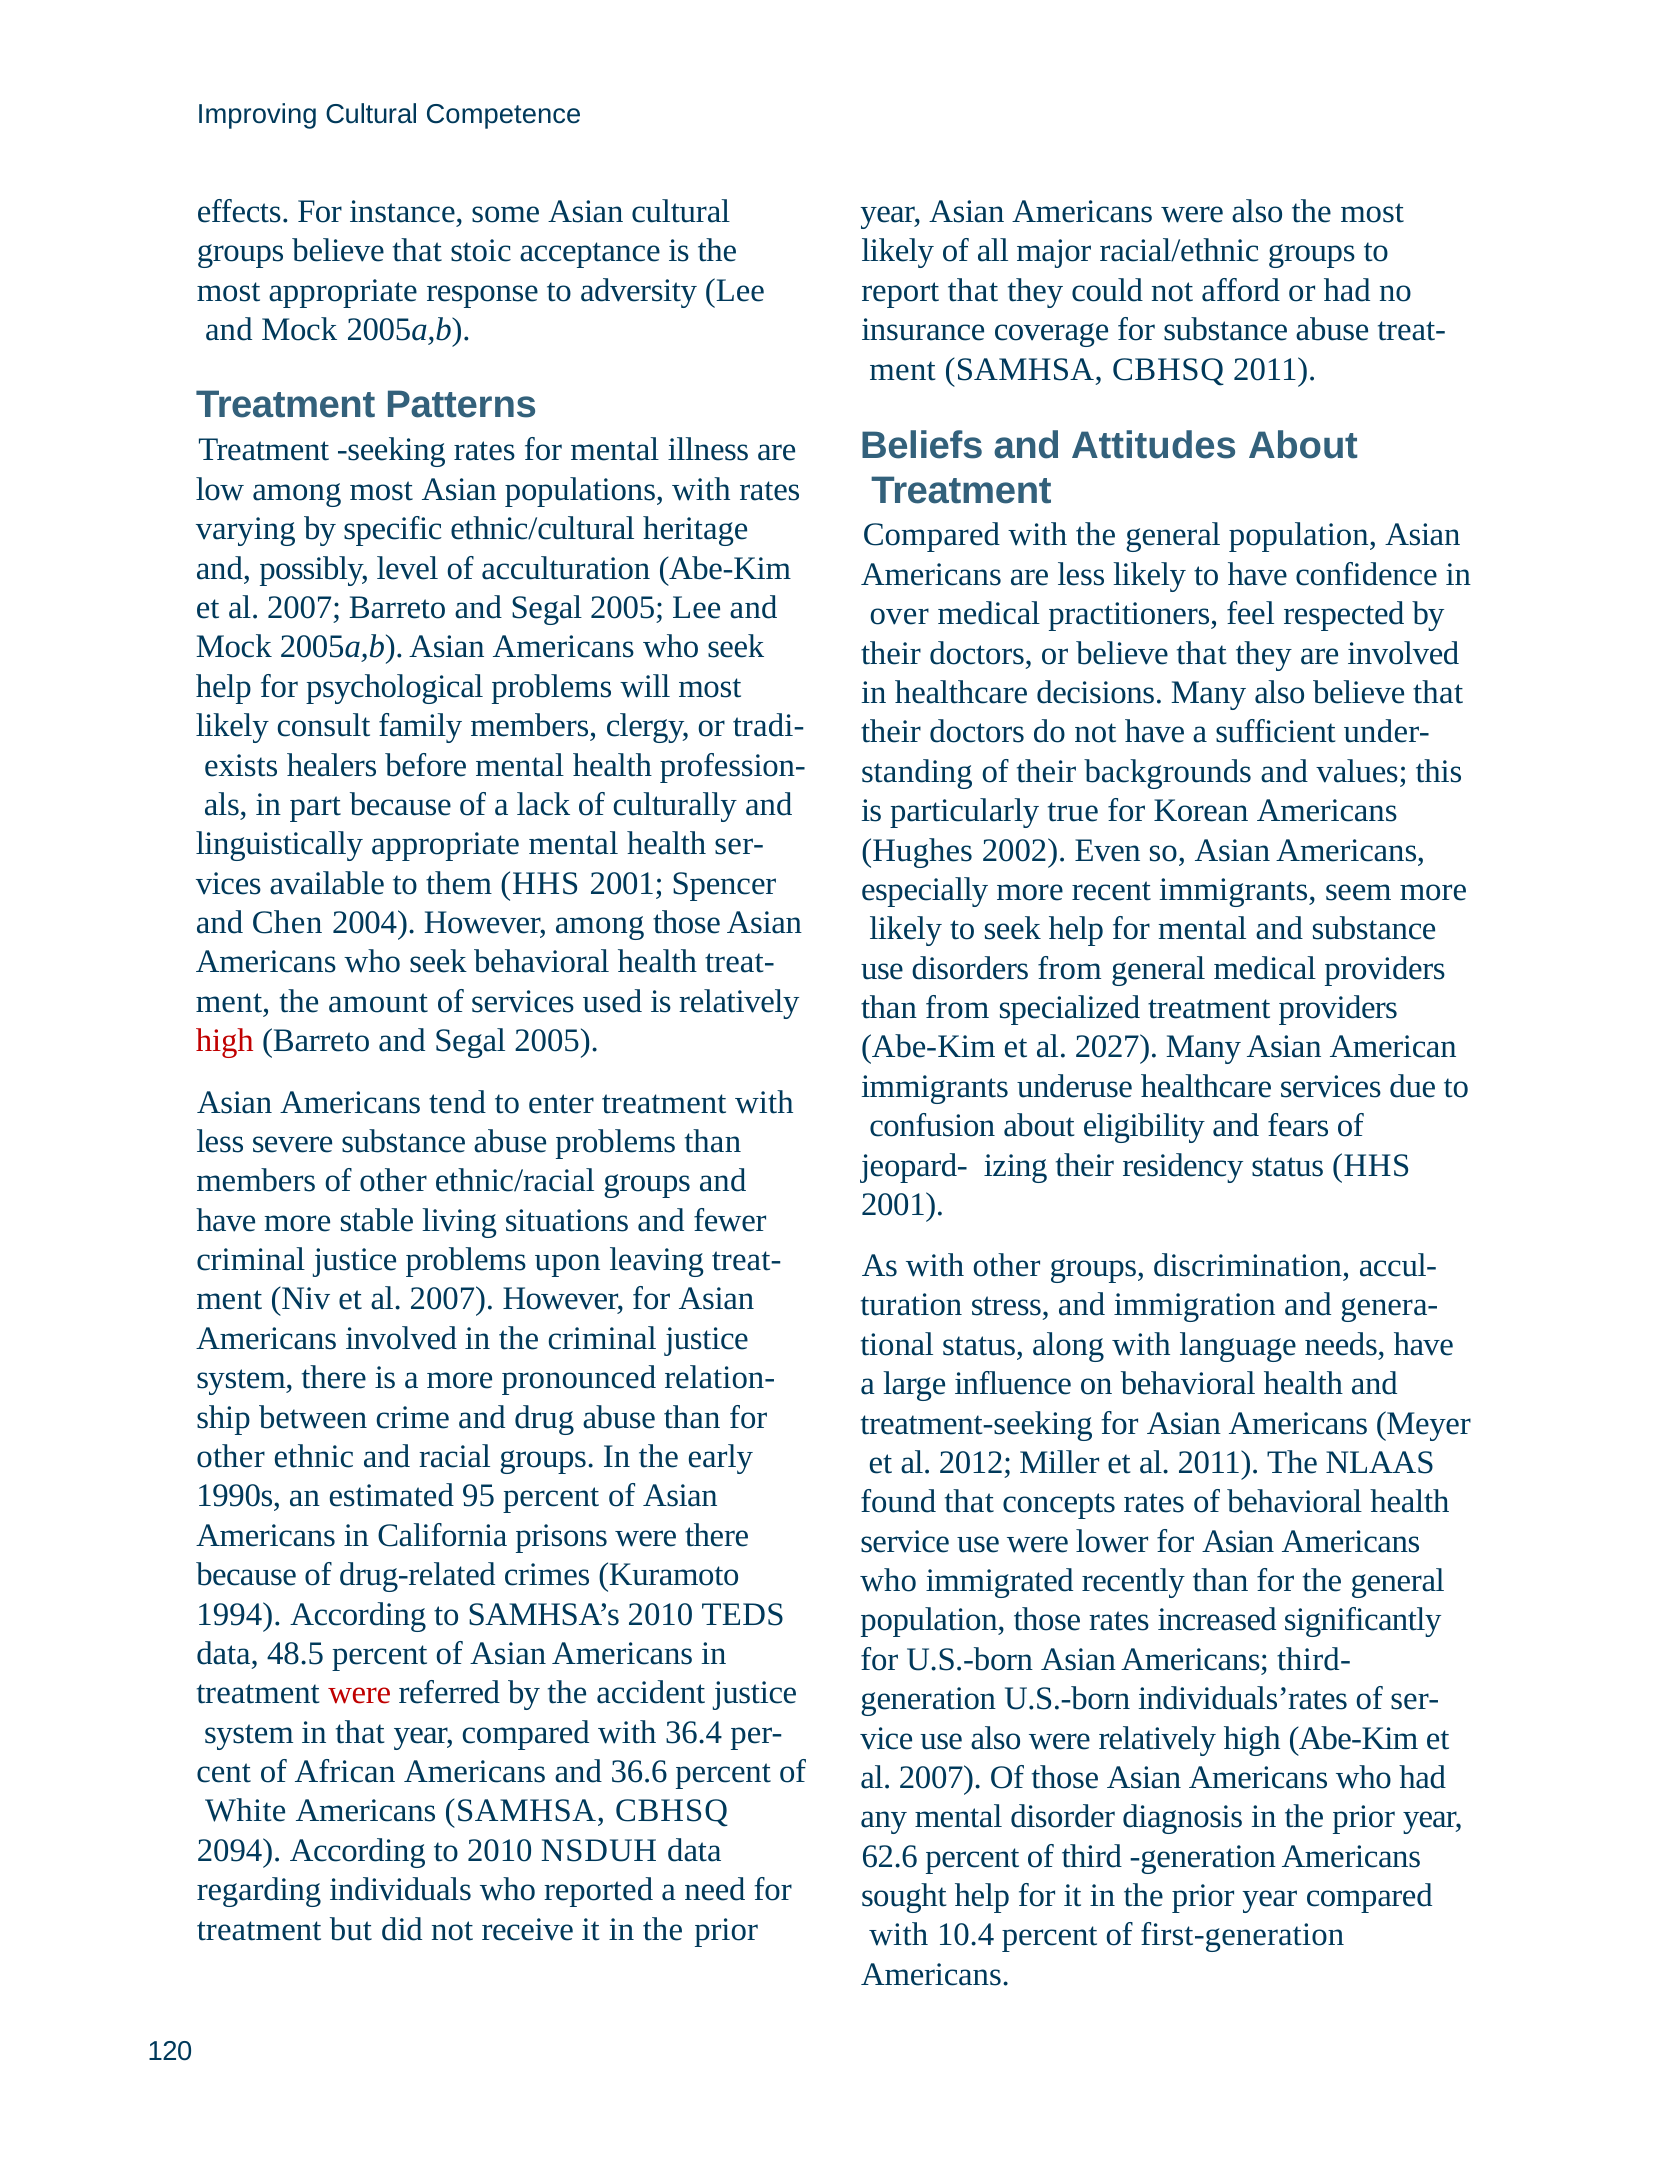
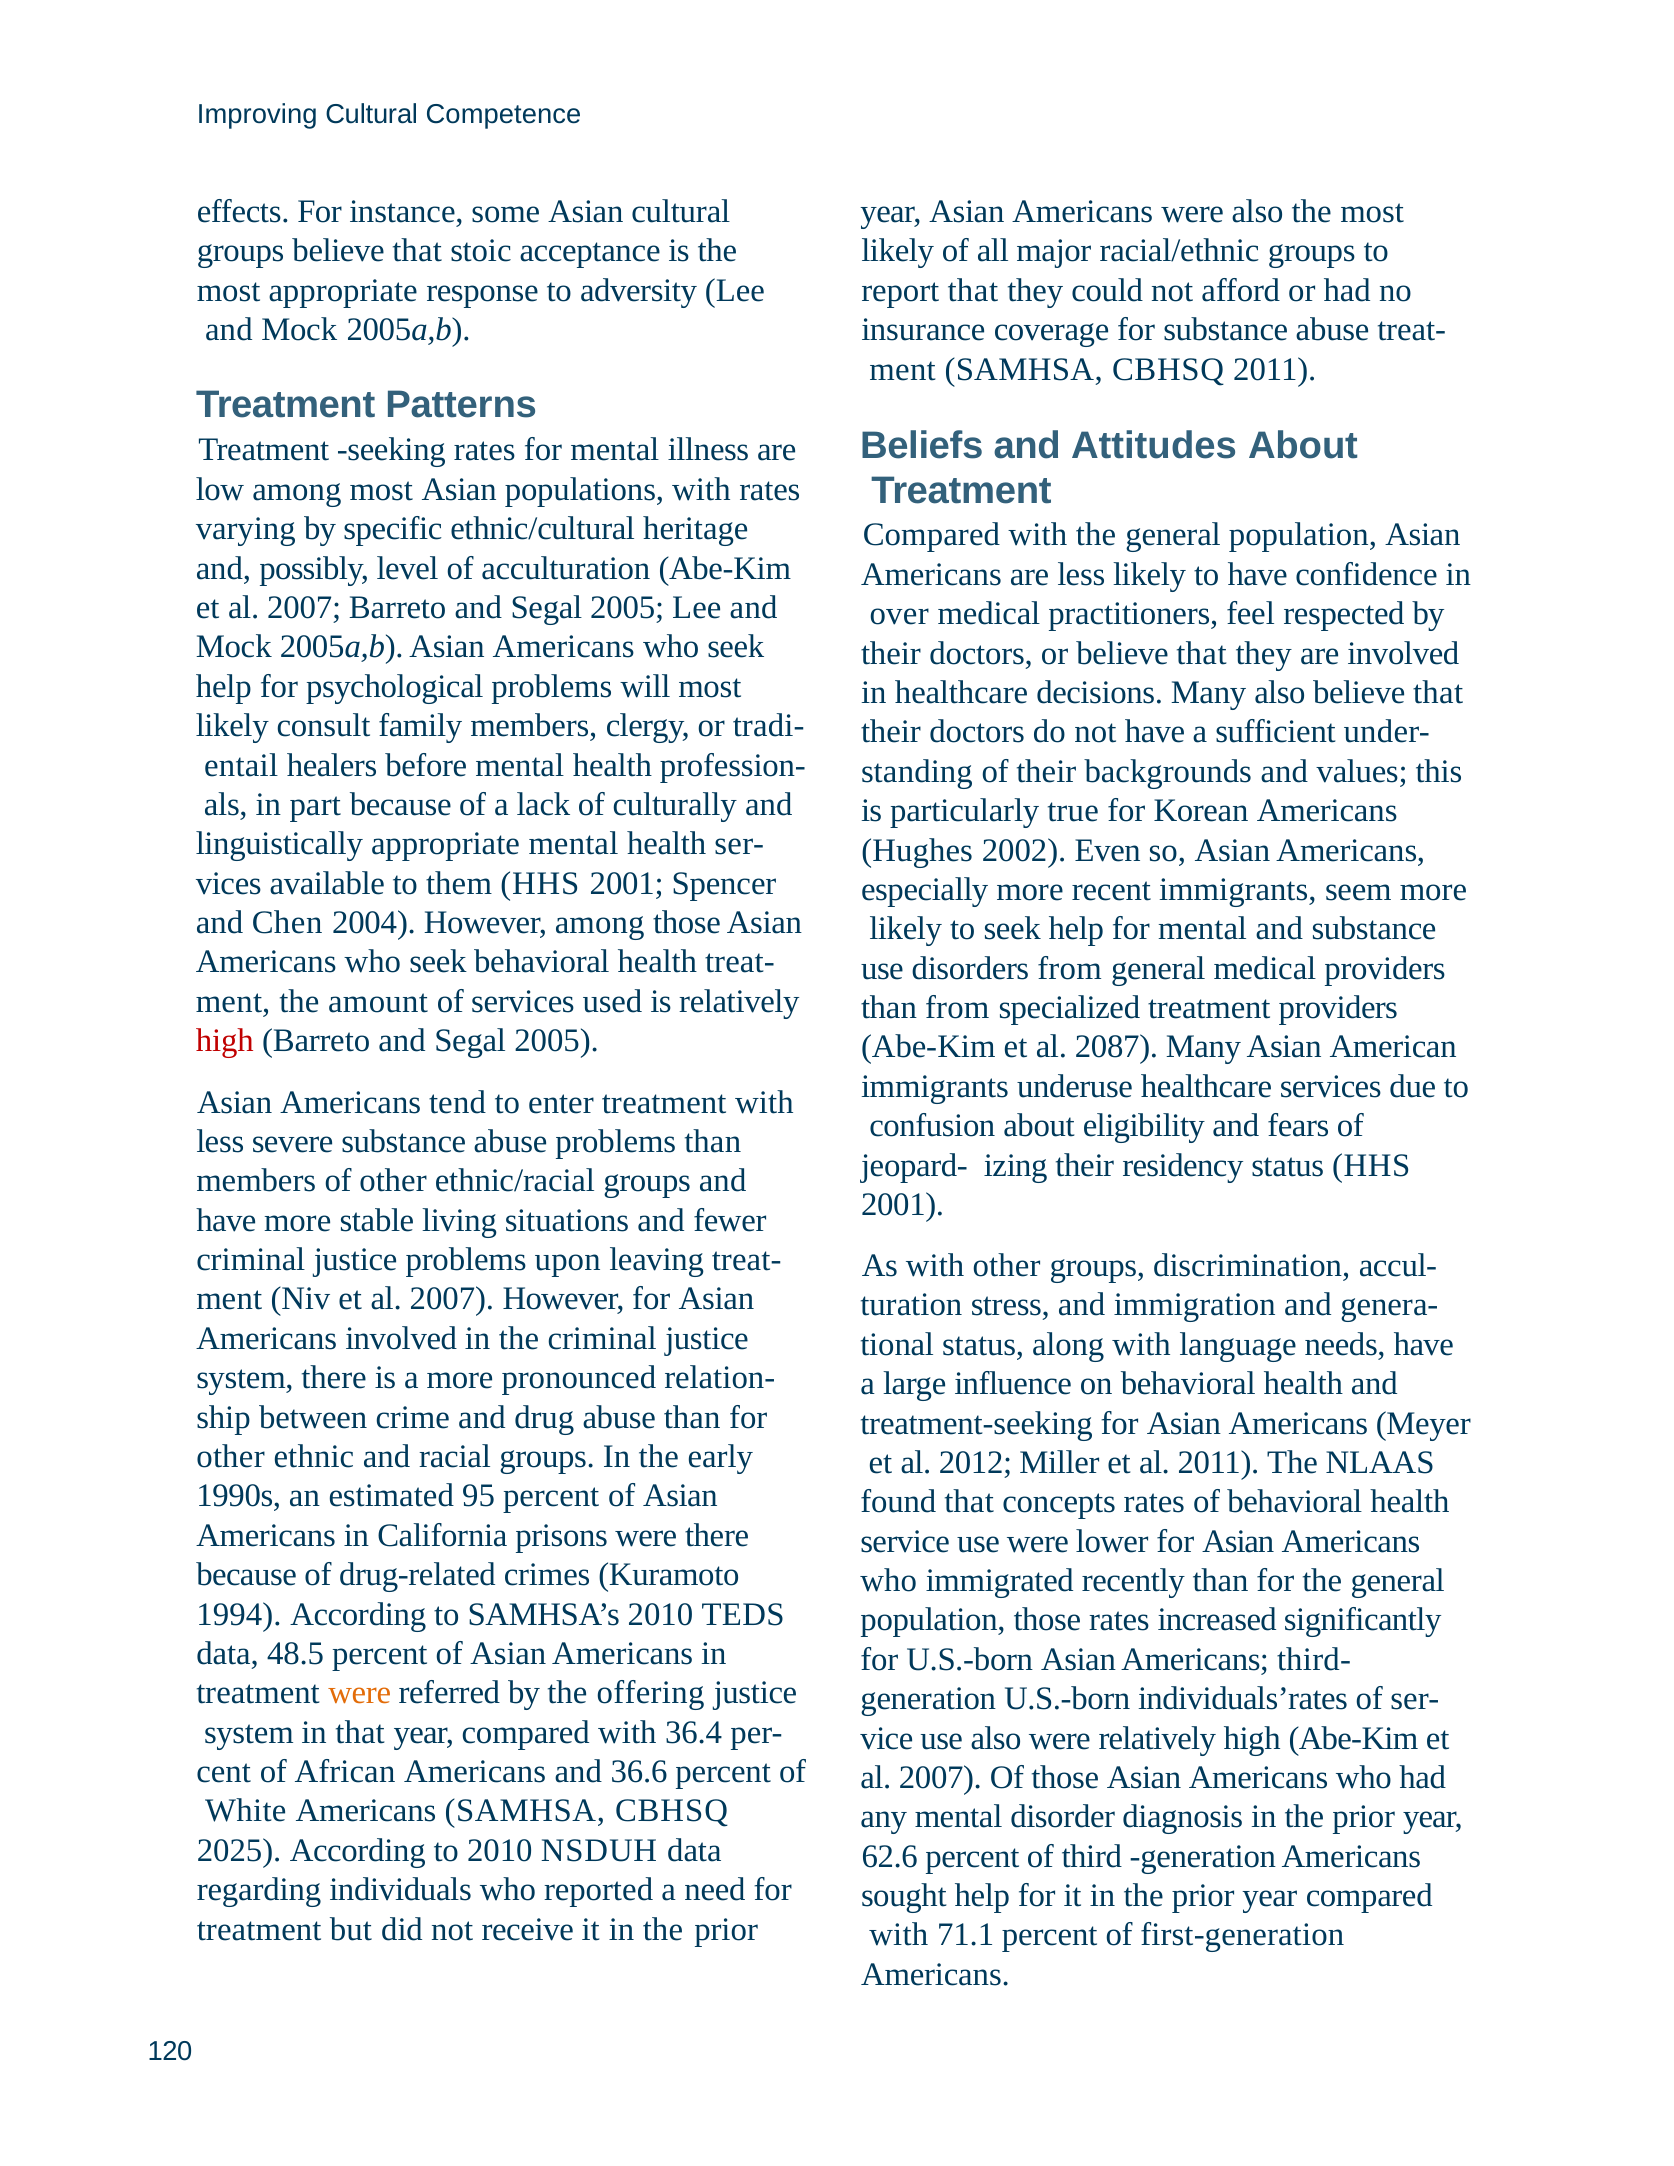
exists: exists -> entail (241, 765)
2027: 2027 -> 2087 (1116, 1047)
were colour: red -> orange (360, 1693)
accident: accident -> offering (651, 1693)
2094: 2094 -> 2025 (239, 1851)
10.4: 10.4 -> 71.1 (966, 1935)
